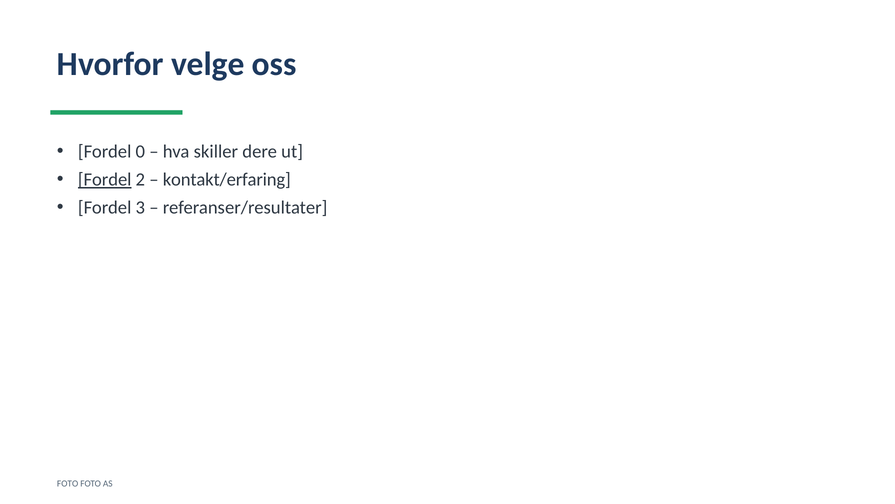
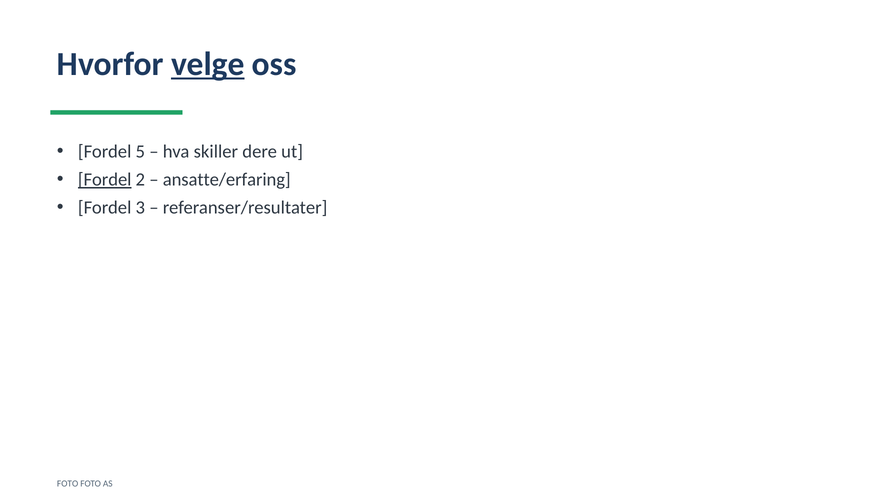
velge underline: none -> present (208, 64)
0: 0 -> 5 (140, 152)
kontakt/erfaring: kontakt/erfaring -> ansatte/erfaring (227, 180)
